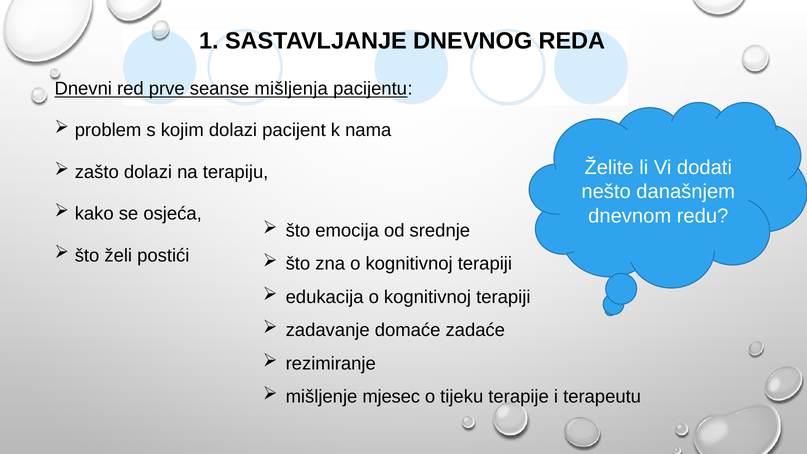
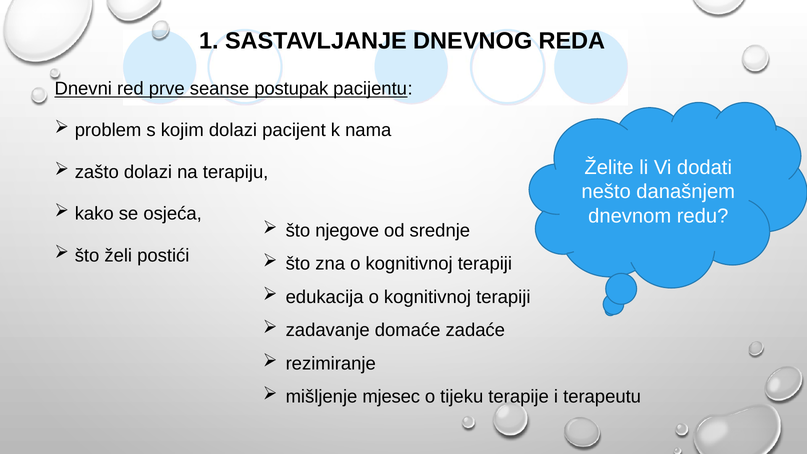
mišljenja: mišljenja -> postupak (291, 89)
emocija: emocija -> njegove (347, 230)
